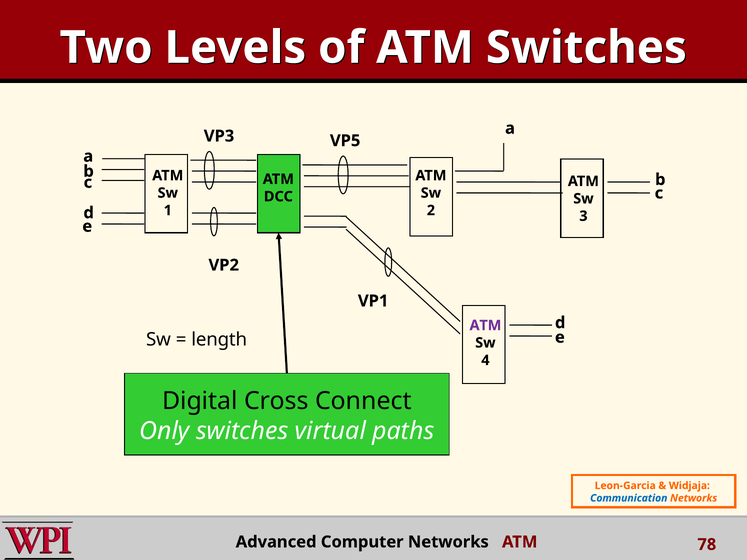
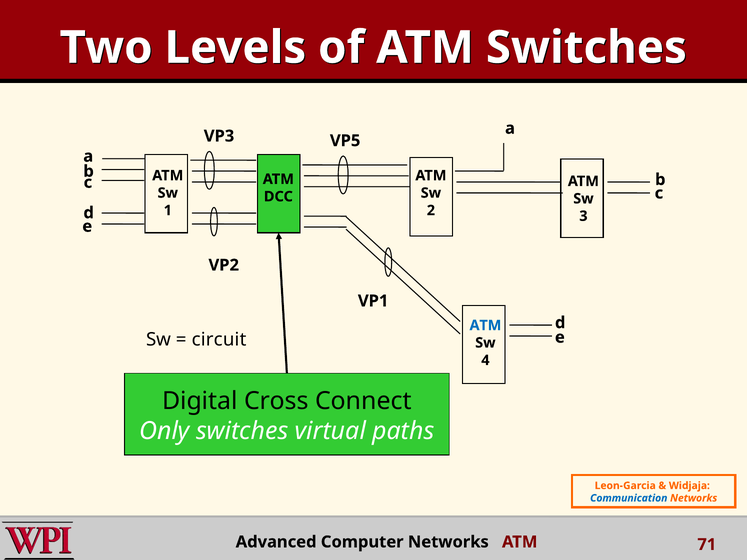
ATM colour: purple -> blue (485, 326)
length: length -> circuit (219, 340)
78: 78 -> 71 (707, 545)
